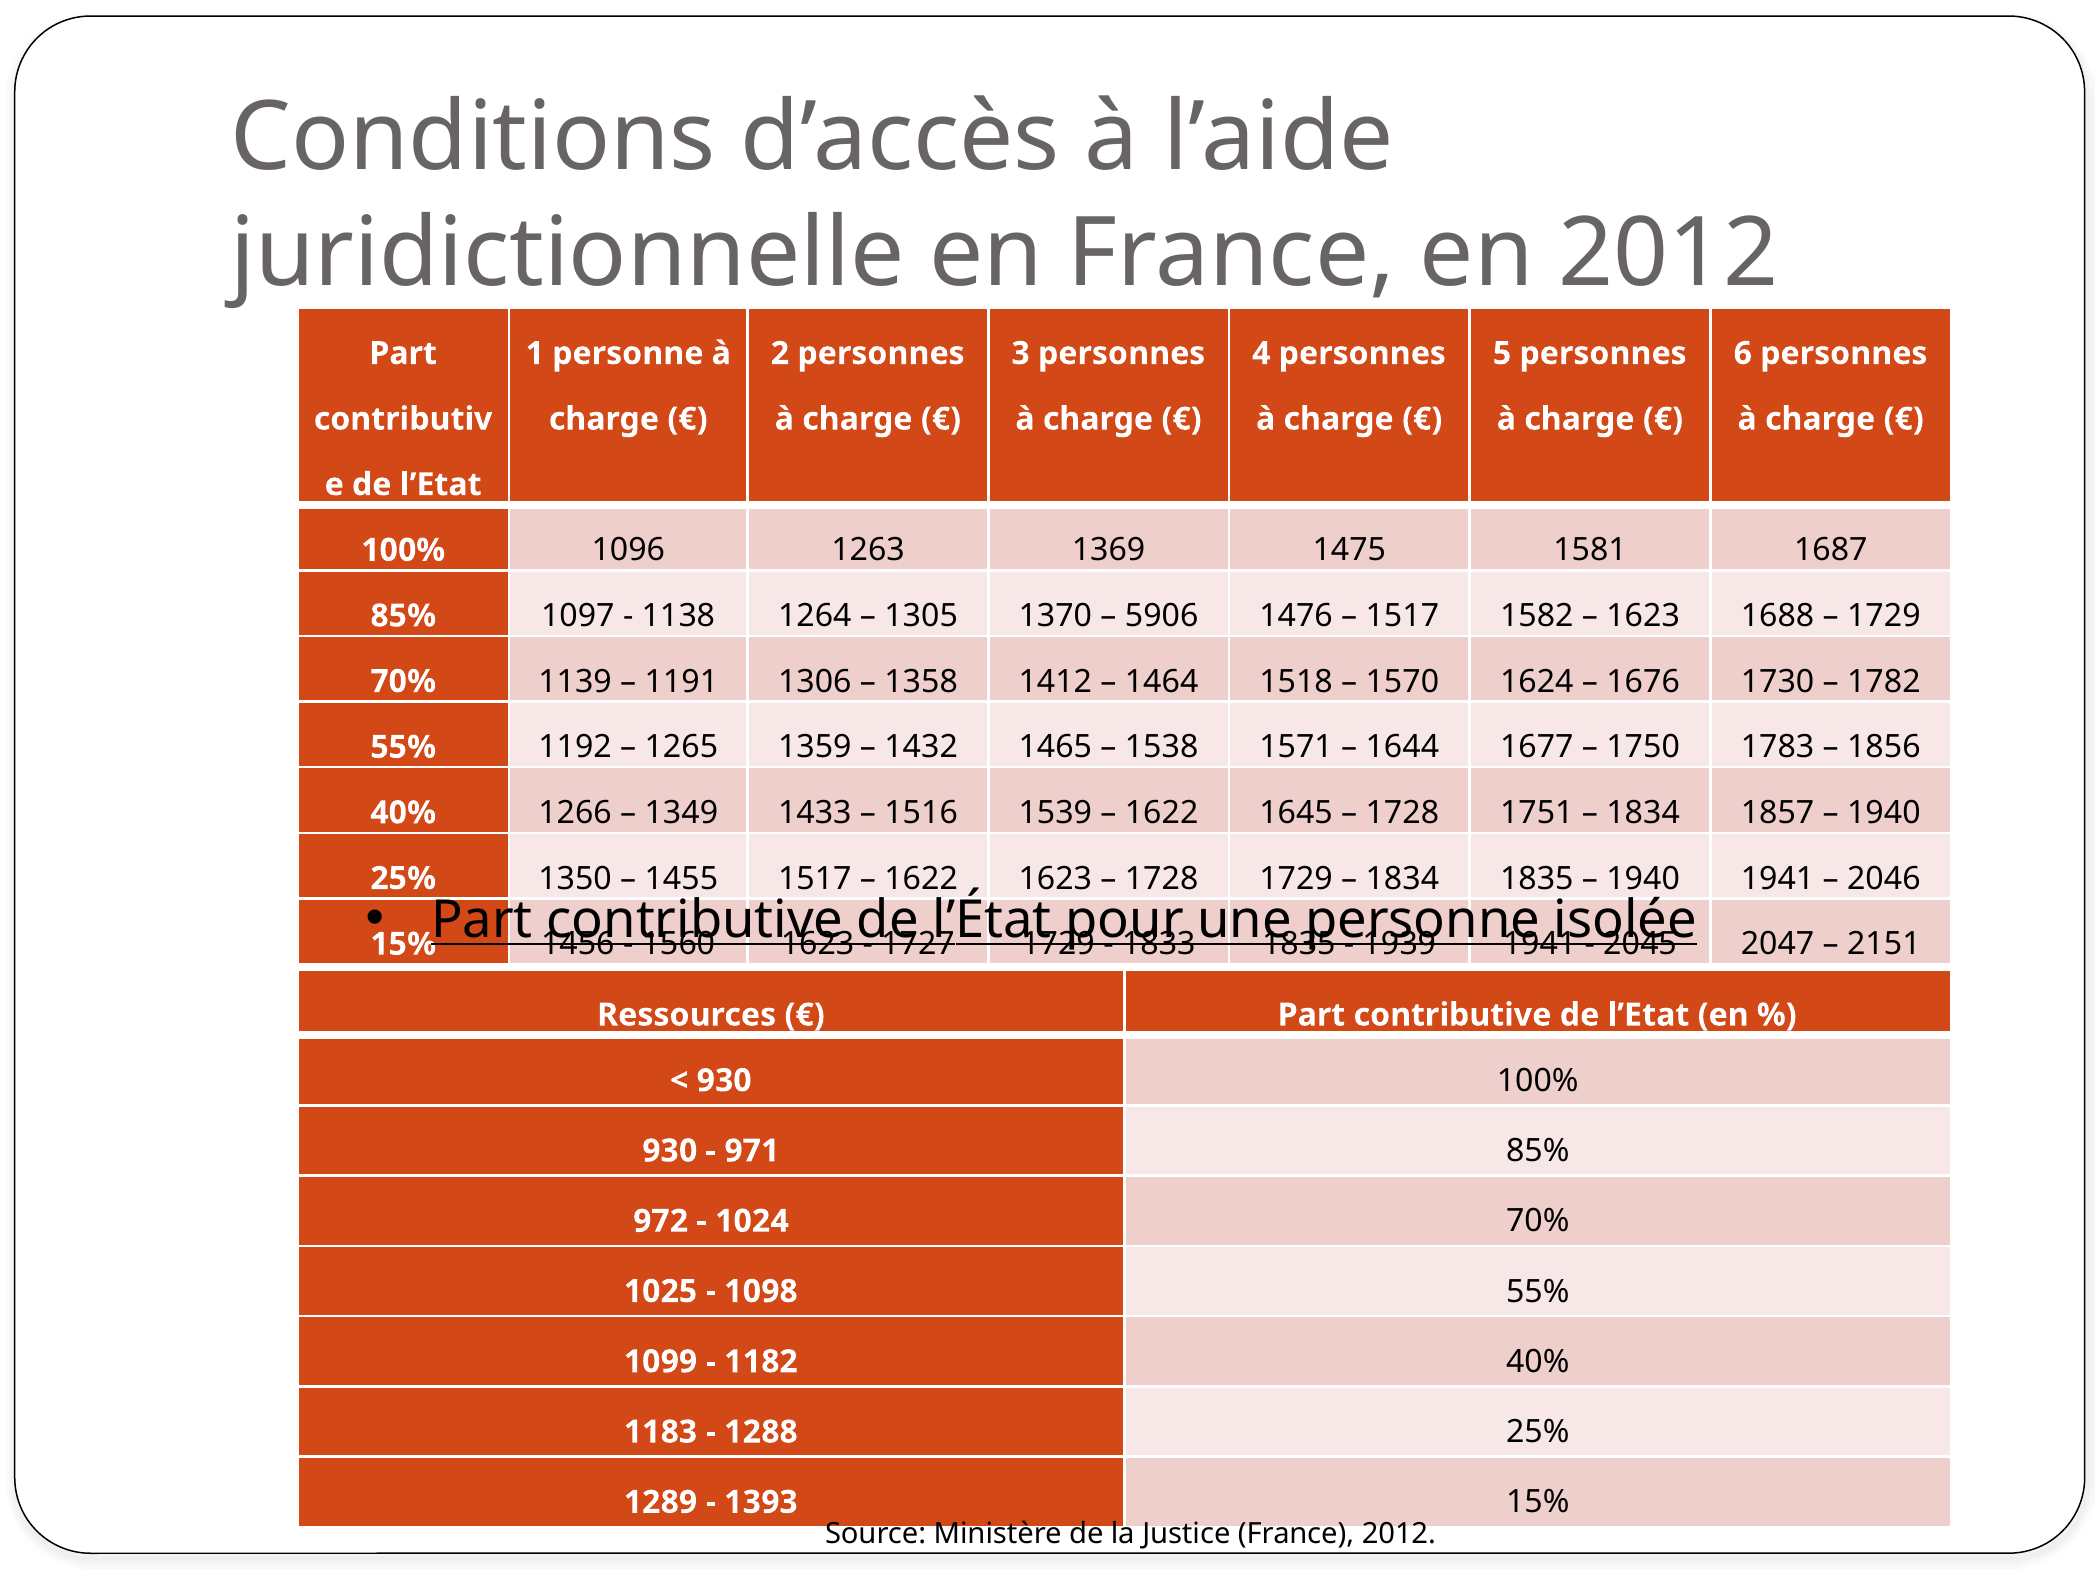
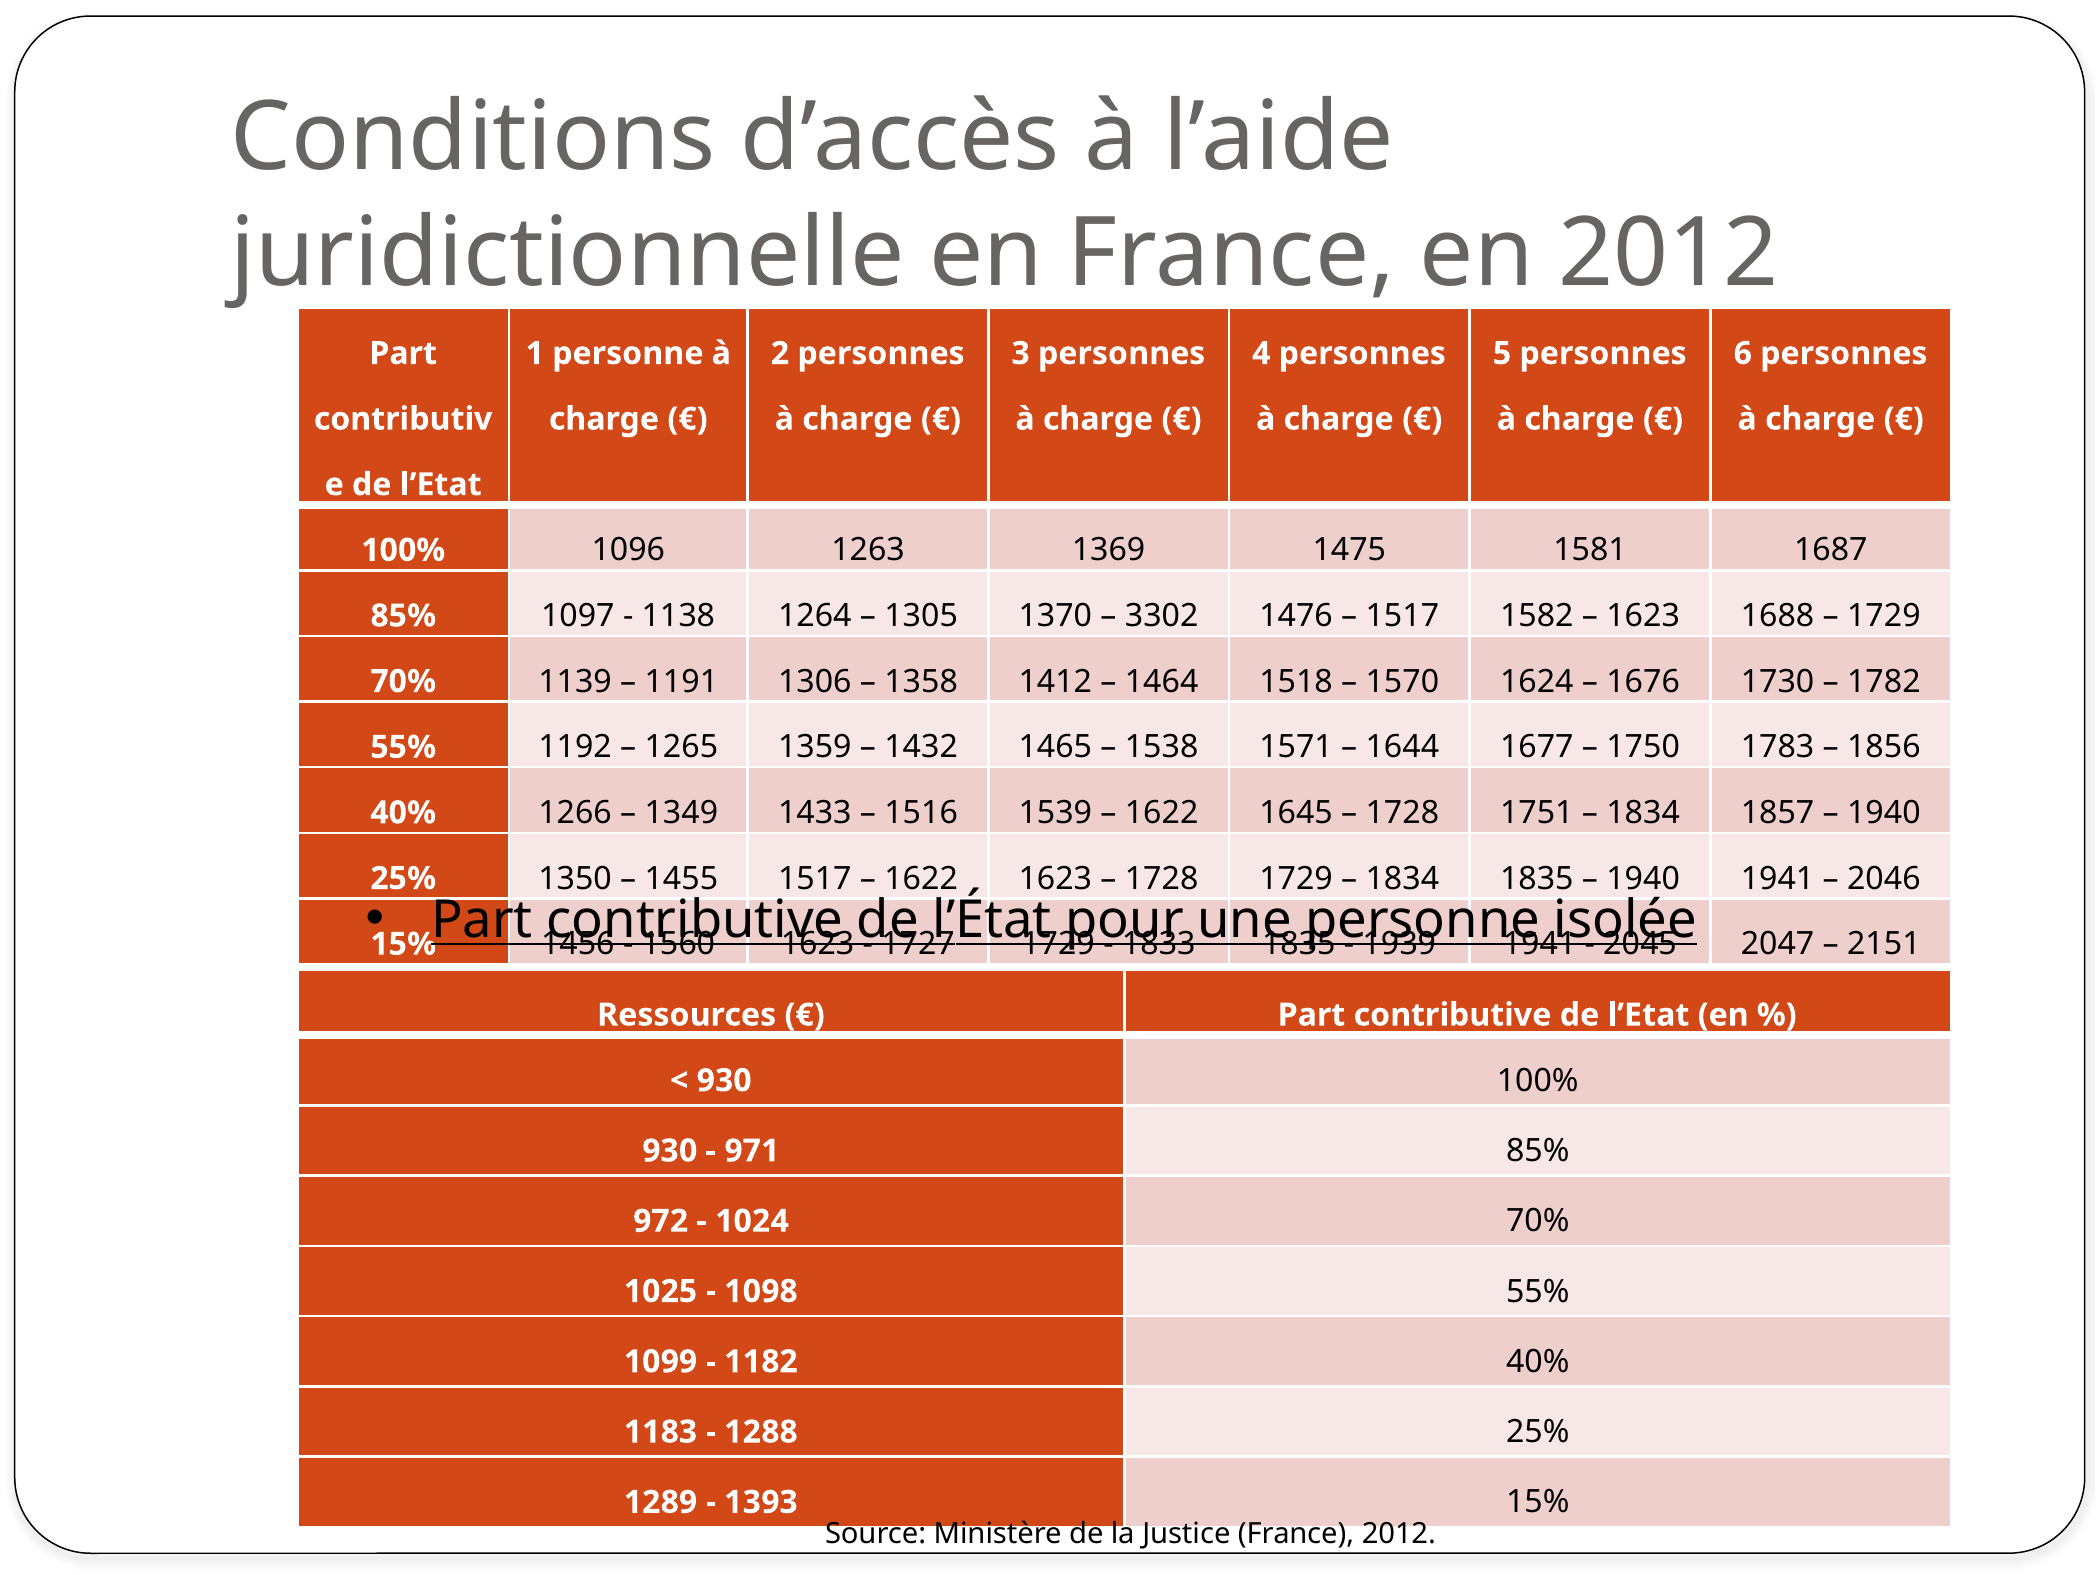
5906: 5906 -> 3302 (1162, 616)
